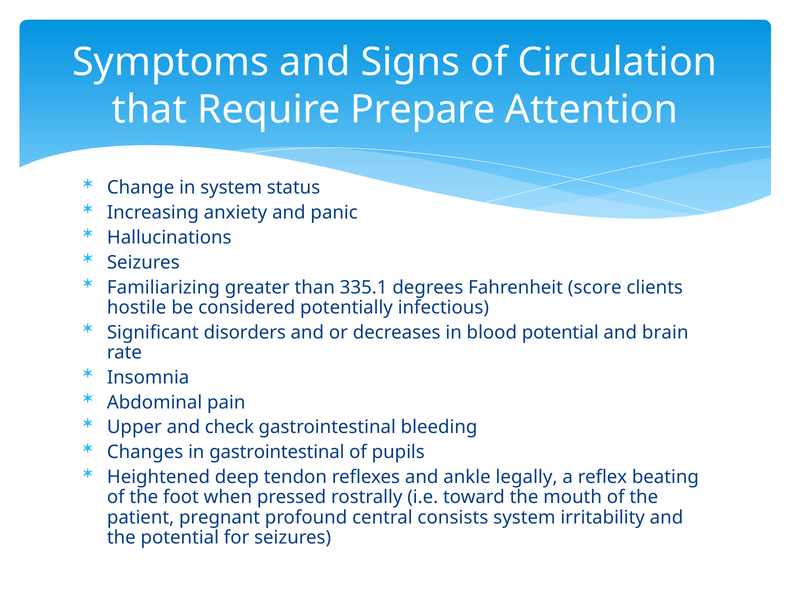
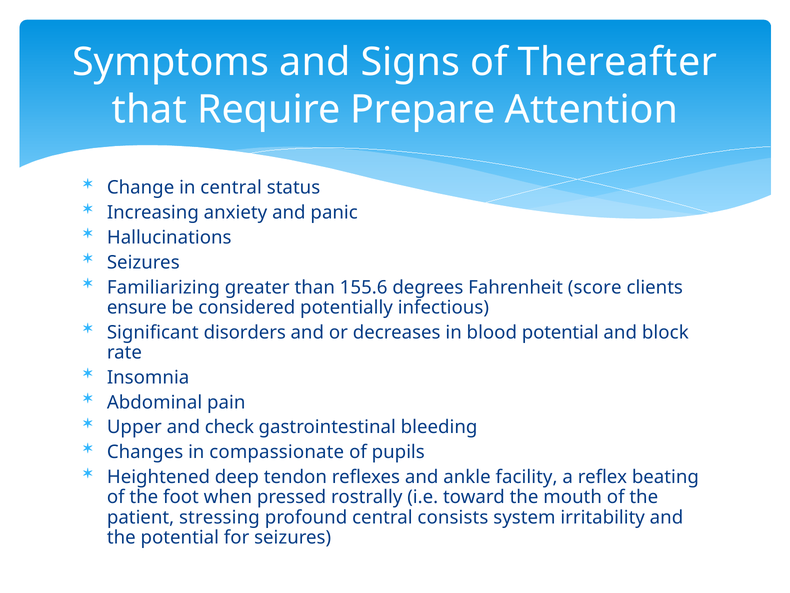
Circulation: Circulation -> Thereafter (617, 62)
in system: system -> central (231, 188)
335.1: 335.1 -> 155.6 (364, 287)
hostile: hostile -> ensure (137, 307)
brain: brain -> block (665, 332)
in gastrointestinal: gastrointestinal -> compassionate (277, 452)
legally: legally -> facility (527, 477)
pregnant: pregnant -> stressing (219, 517)
